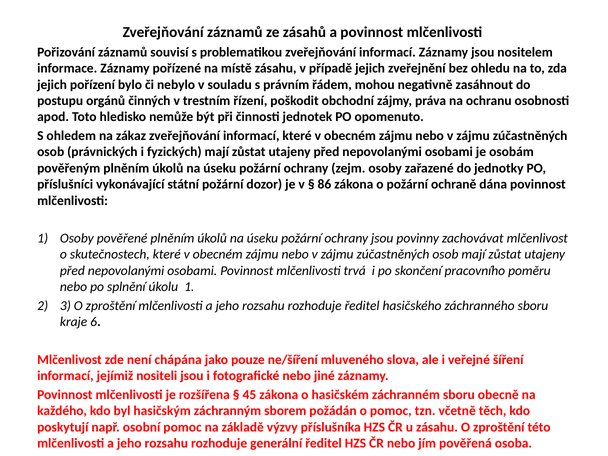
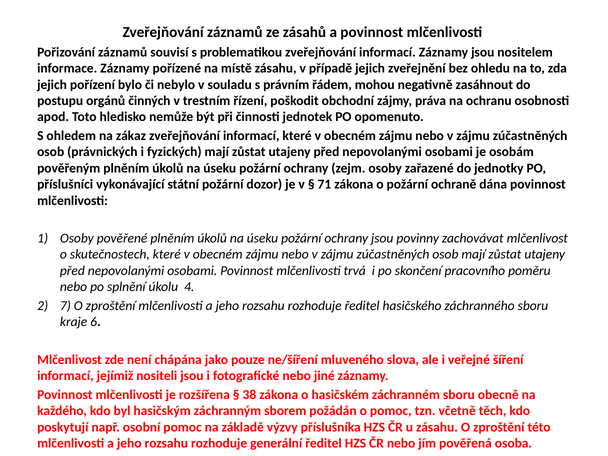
86: 86 -> 71 (324, 184)
úkolu 1: 1 -> 4 (189, 287)
3: 3 -> 7 (65, 306)
45: 45 -> 38 (249, 395)
